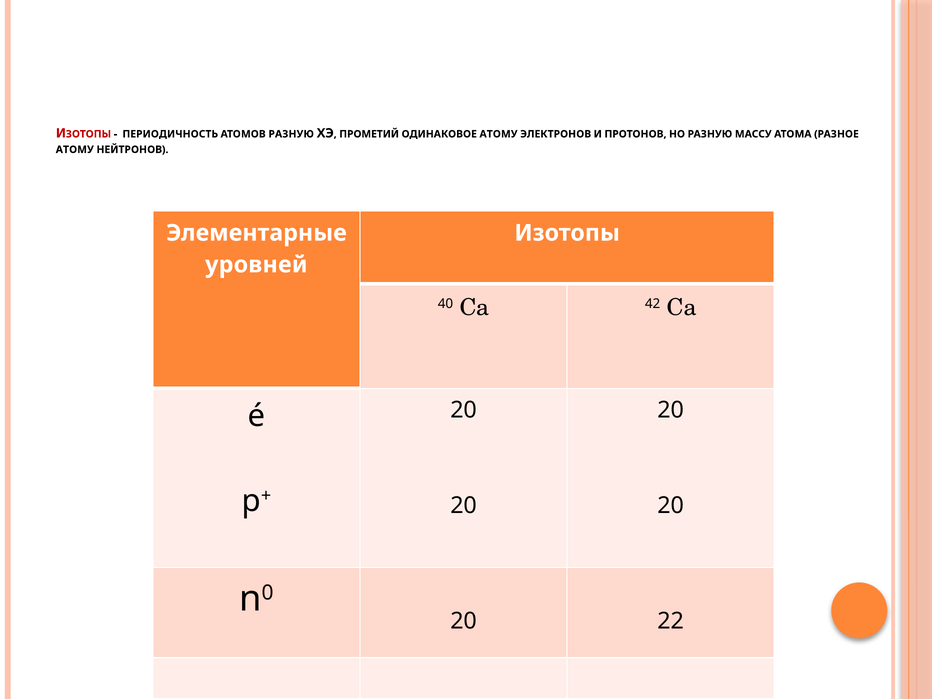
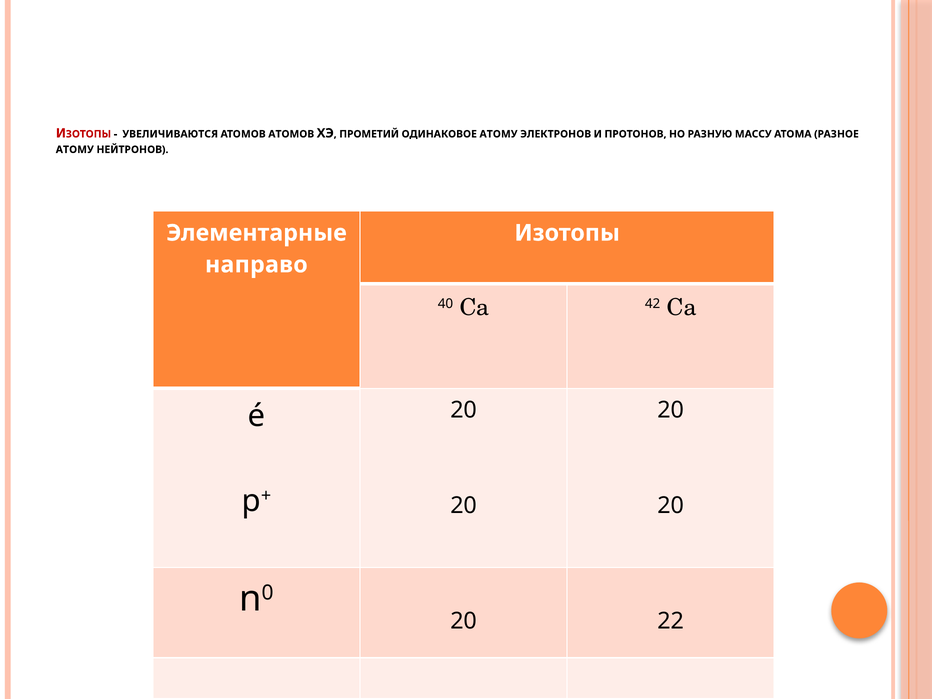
ПЕРИОДИЧНОСТЬ: ПЕРИОДИЧНОСТЬ -> УВЕЛИЧИВАЮТСЯ (170, 134)
АТОМОВ РАЗНУЮ: РАЗНУЮ -> АТОМОВ (291, 134)
уровней: уровней -> направо (256, 265)
